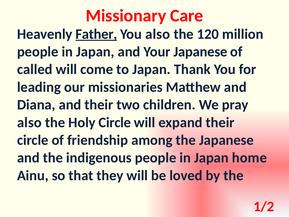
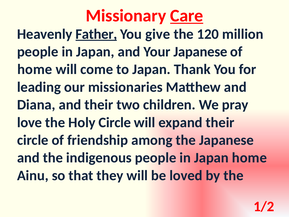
Care underline: none -> present (187, 16)
You also: also -> give (158, 34)
called: called -> home (35, 69)
also: also -> love (30, 122)
